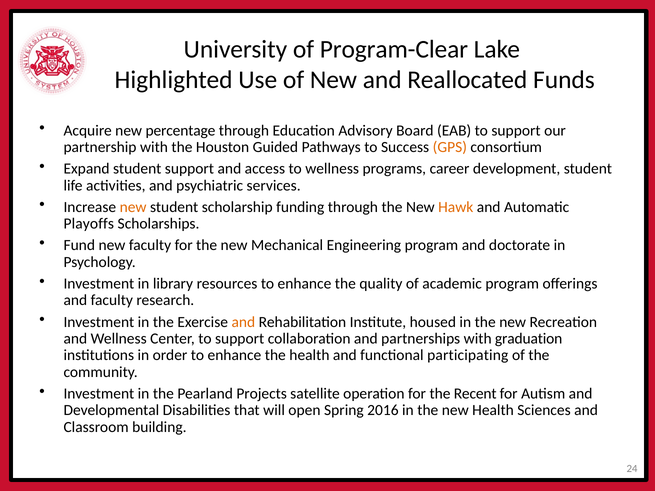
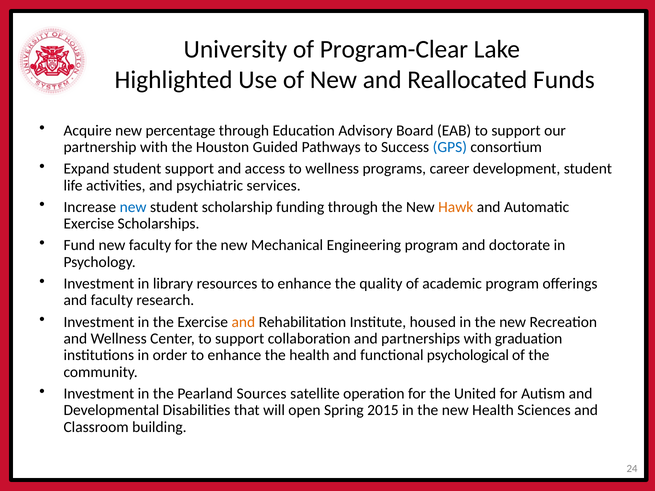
GPS colour: orange -> blue (450, 147)
new colour: orange -> blue (133, 207)
Playoffs: Playoffs -> Exercise (89, 224)
participating: participating -> psychological (468, 356)
Projects: Projects -> Sources (262, 394)
Recent: Recent -> United (475, 394)
2016: 2016 -> 2015 (383, 411)
